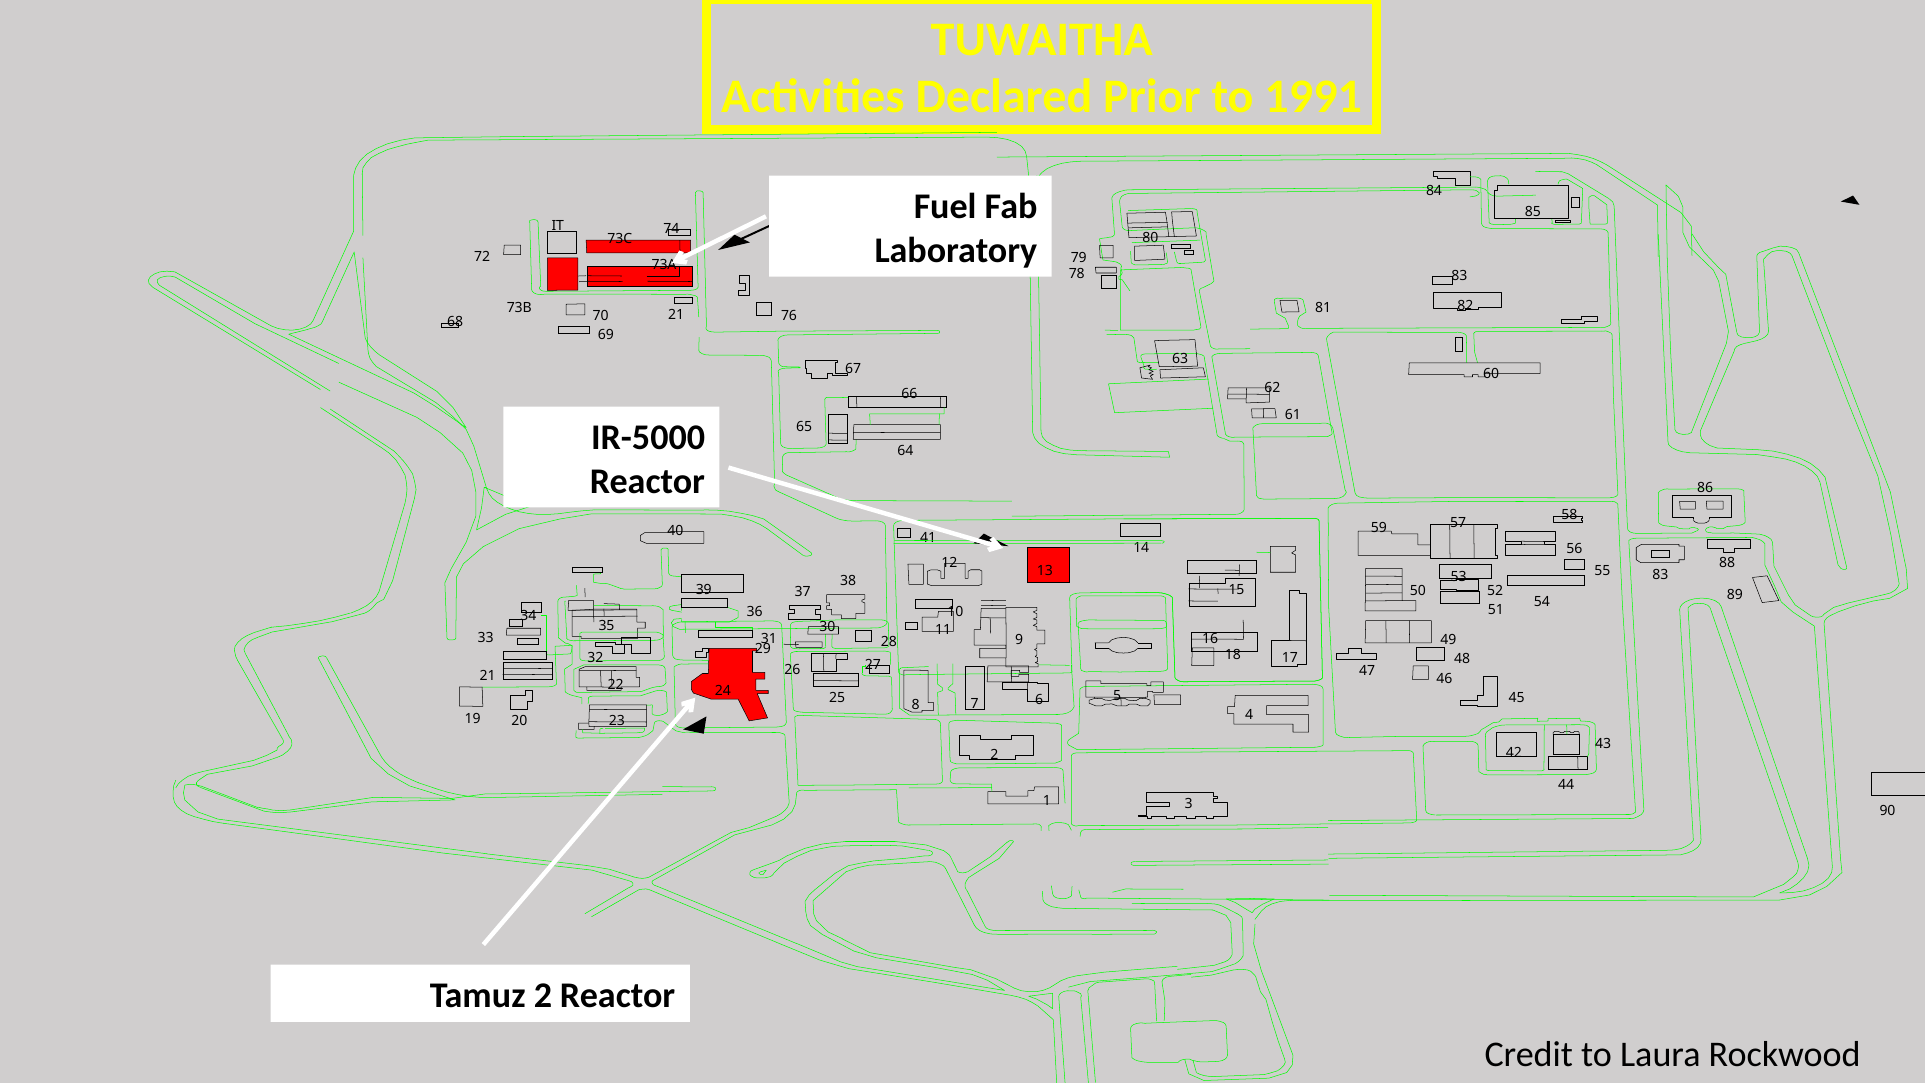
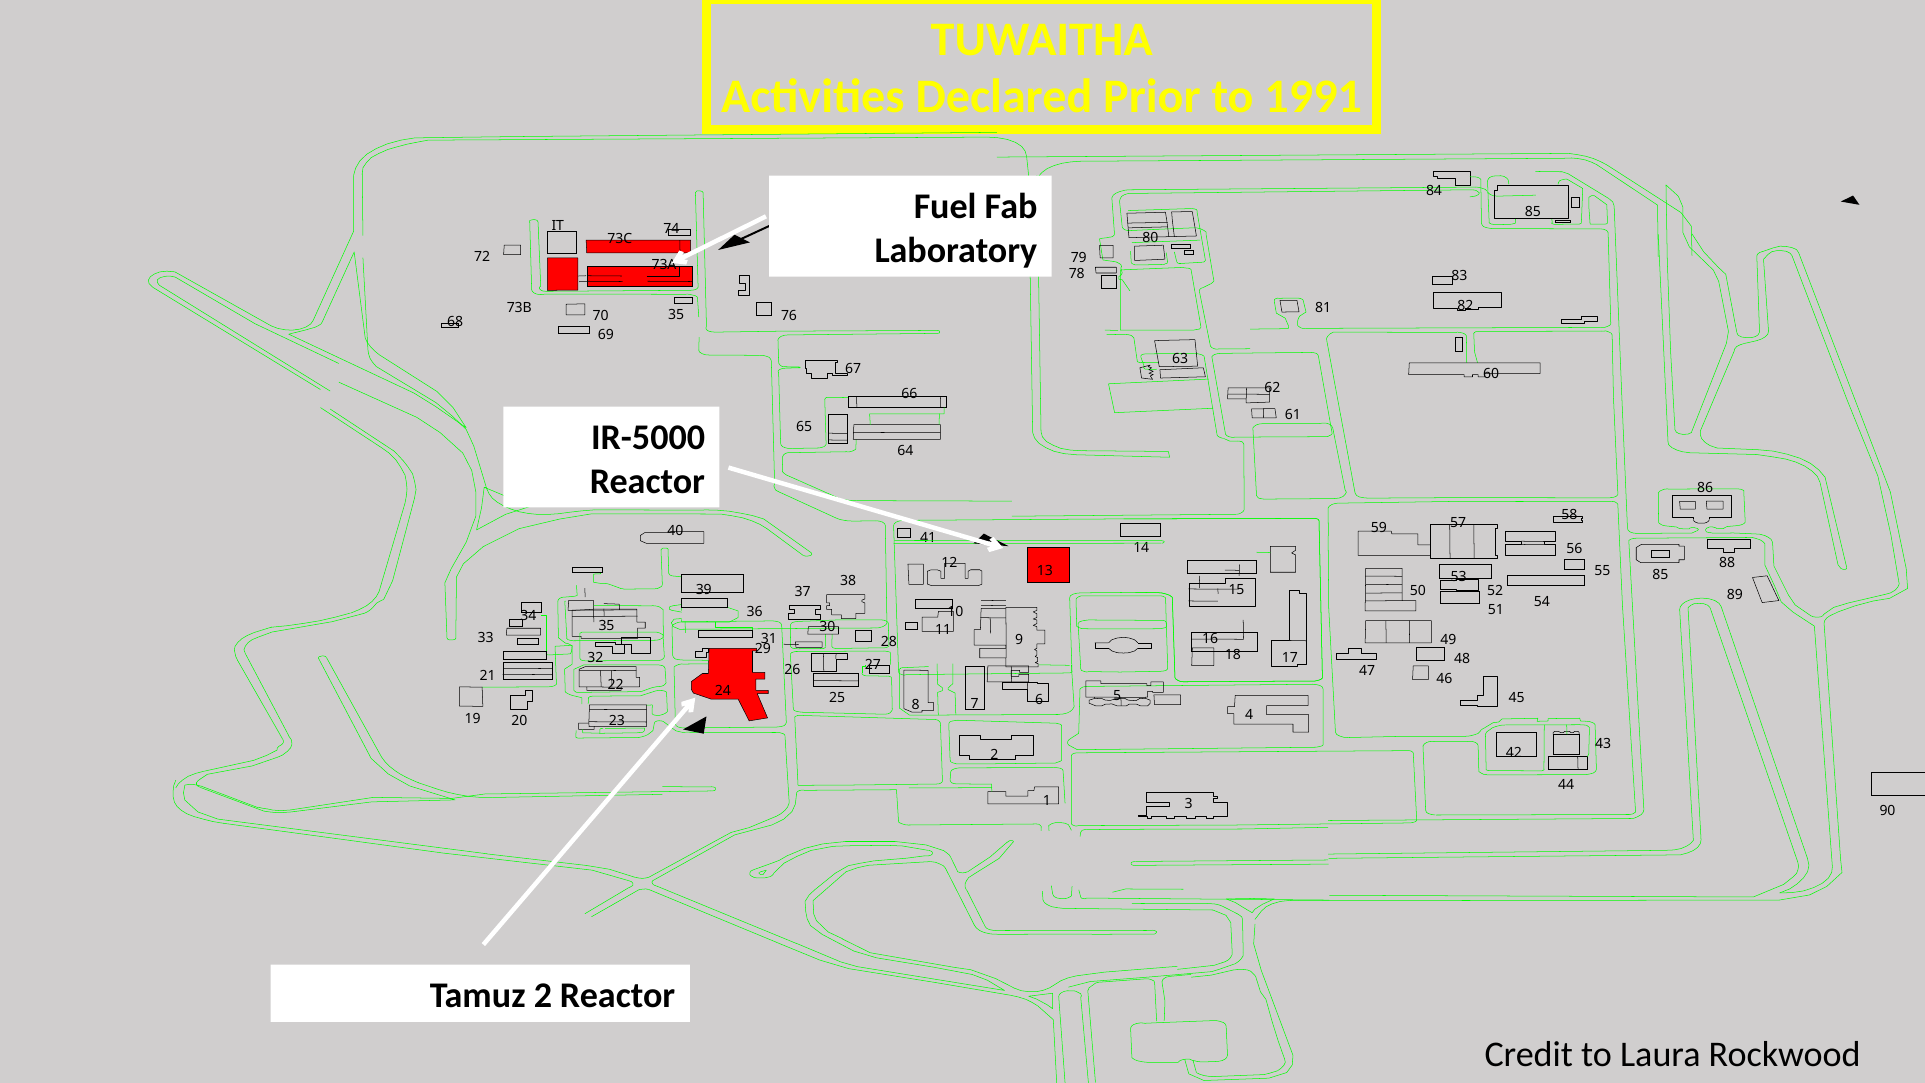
70 21: 21 -> 35 (676, 315)
55 83: 83 -> 85 (1660, 575)
